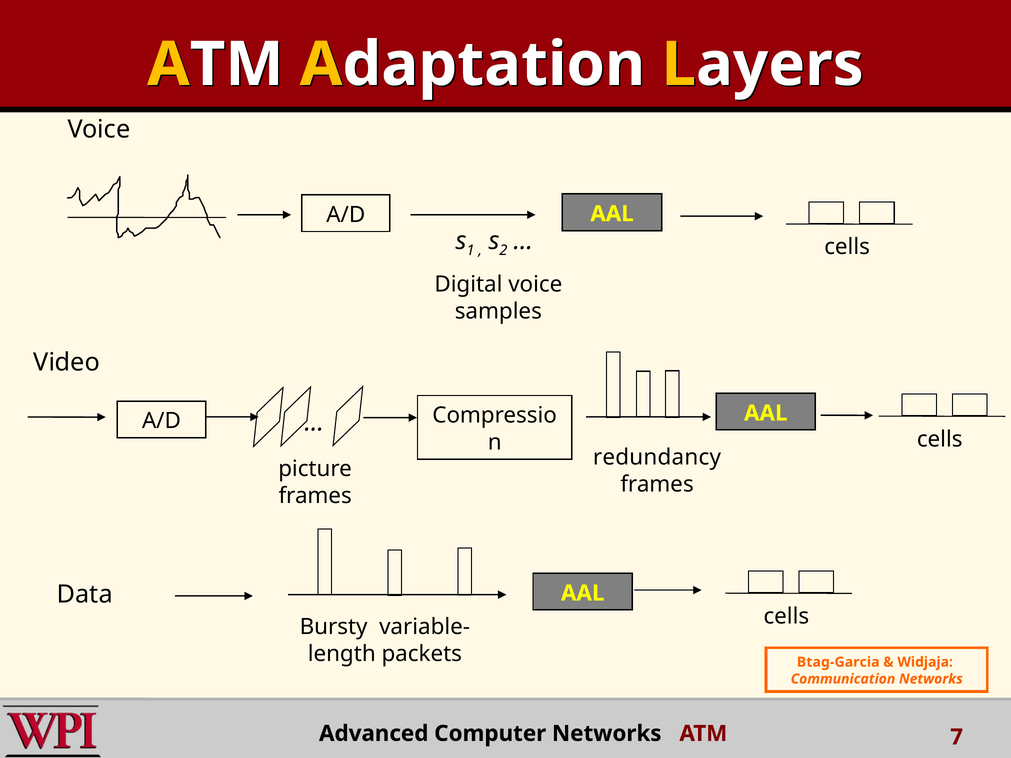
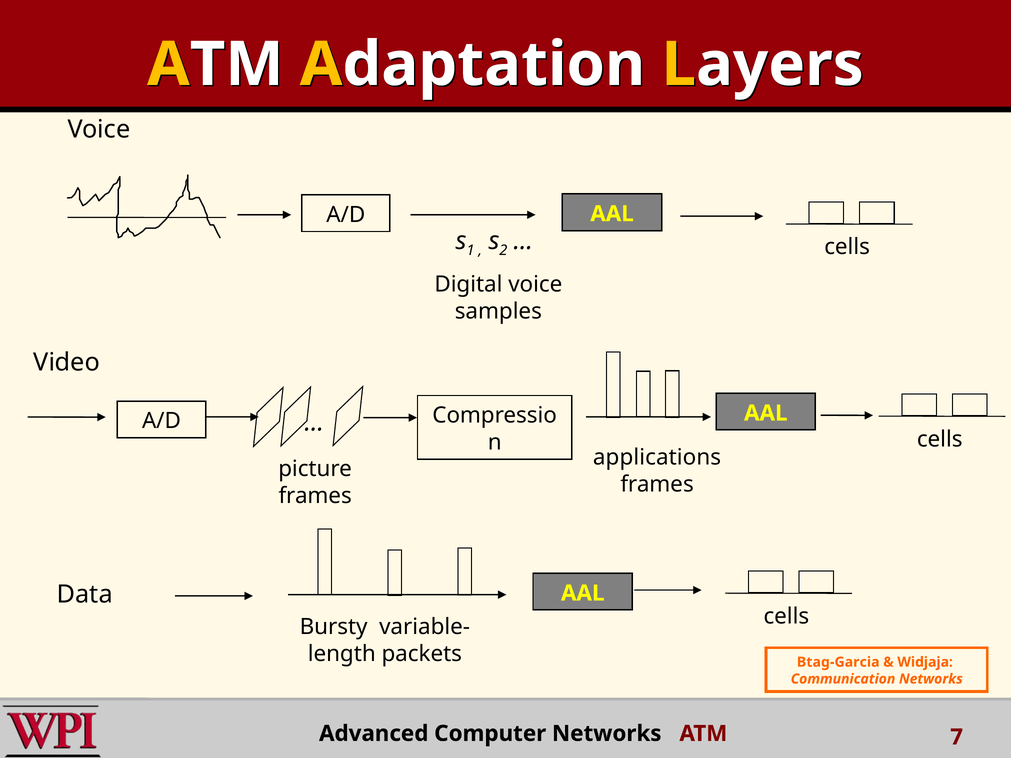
redundancy: redundancy -> applications (657, 458)
